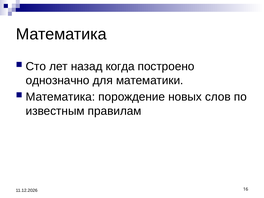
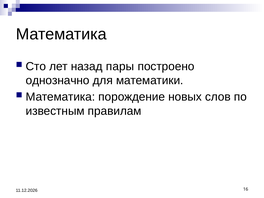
когда: когда -> пары (120, 66)
